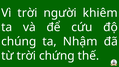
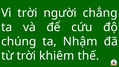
khiêm: khiêm -> chẳng (100, 13)
chứng: chứng -> khiêm (57, 56)
